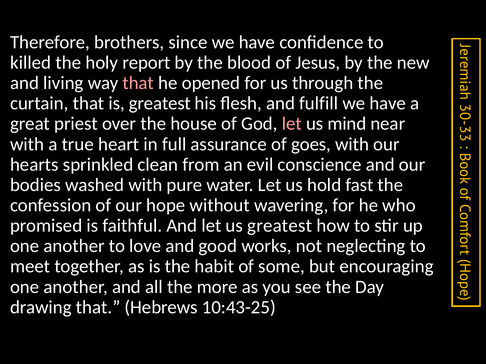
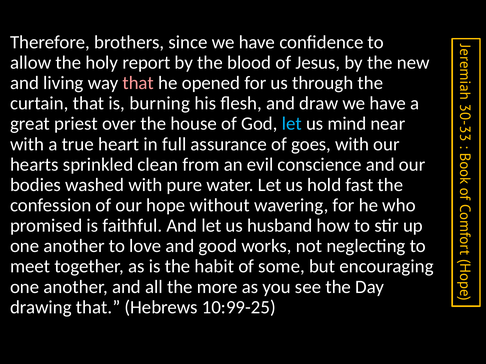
killed: killed -> allow (31, 63)
is greatest: greatest -> burning (160, 103)
fulfill: fulfill -> draw (319, 103)
let colour: pink -> light blue (292, 124)
us greatest: greatest -> husband (280, 226)
10:43-25: 10:43-25 -> 10:99-25 (239, 308)
